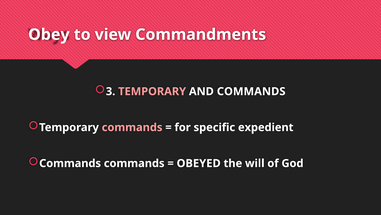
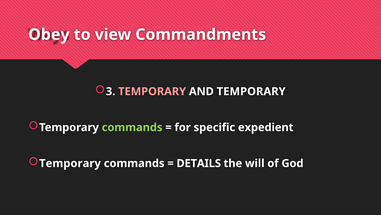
AND COMMANDS: COMMANDS -> TEMPORARY (251, 91)
commands colour: pink -> light green (132, 127)
Commands: Commands -> Temporary (70, 163)
OBEYED: OBEYED -> DETAILS (199, 163)
